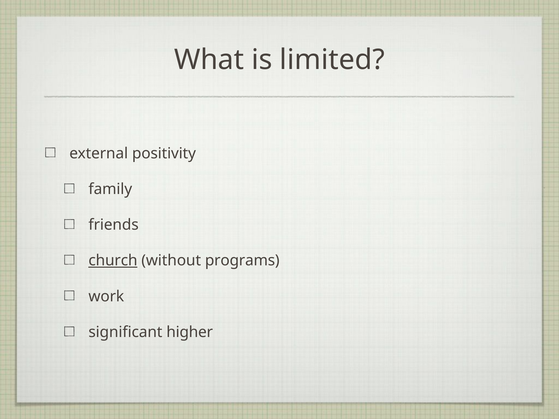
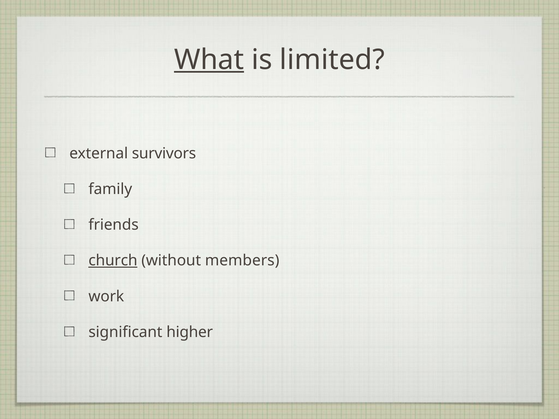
What underline: none -> present (209, 60)
positivity: positivity -> survivors (164, 153)
programs: programs -> members (242, 261)
